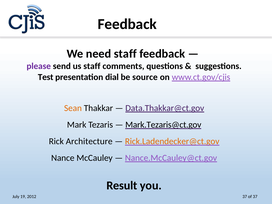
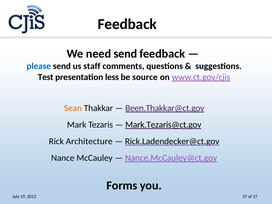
need staff: staff -> send (125, 54)
please colour: purple -> blue (39, 66)
dial: dial -> less (112, 77)
Data.Thakkar@ct.gov: Data.Thakkar@ct.gov -> Been.Thakkar@ct.gov (165, 108)
Rick.Ladendecker@ct.gov colour: orange -> black (172, 141)
Result: Result -> Forms (122, 186)
